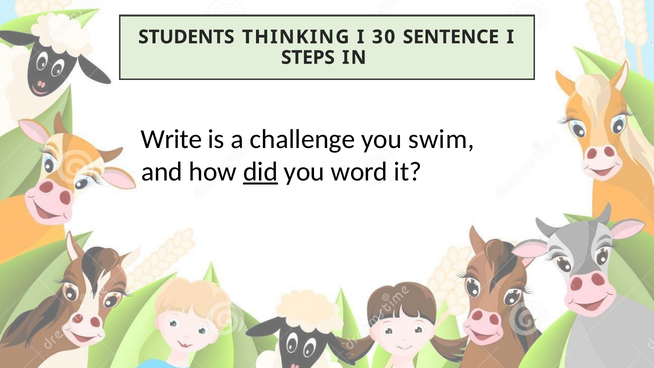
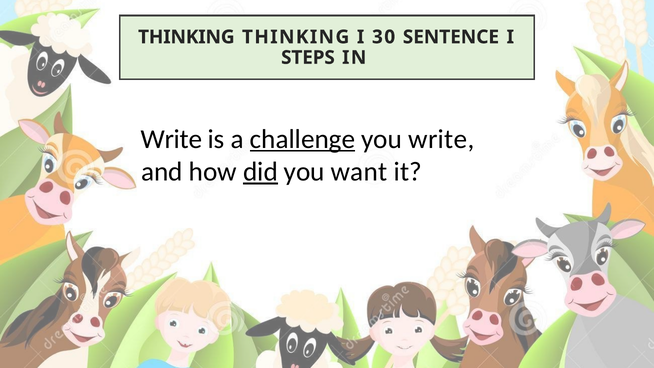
STUDENTS: STUDENTS -> THINKING (186, 37)
challenge underline: none -> present (303, 139)
you swim: swim -> write (441, 139)
word: word -> want (359, 172)
